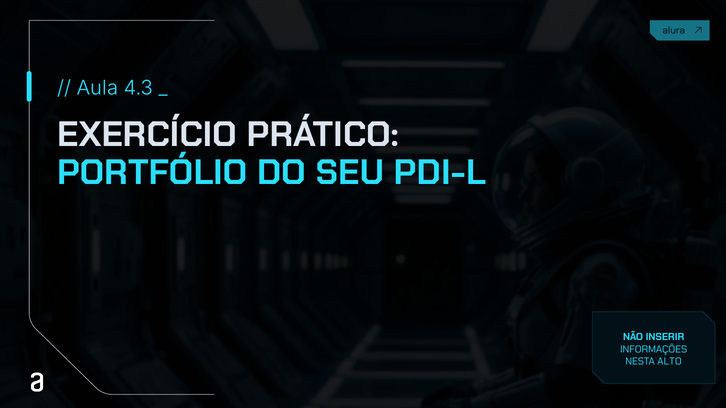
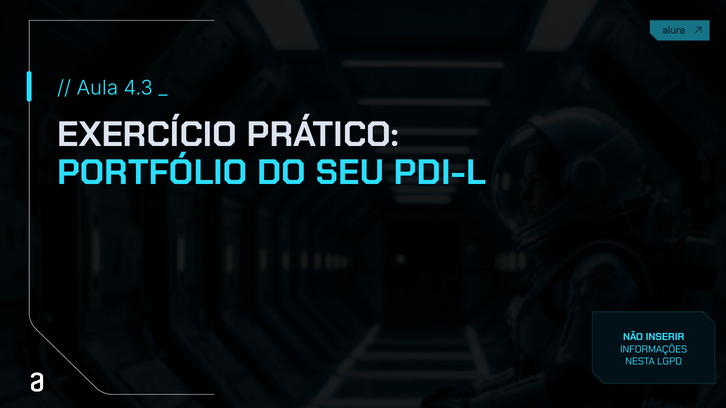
ALTO: ALTO -> LGPD (670, 362)
